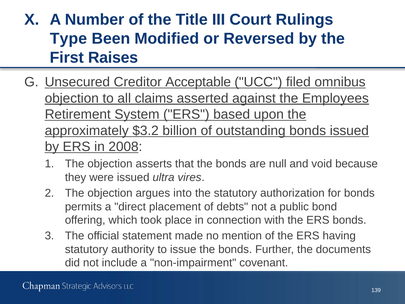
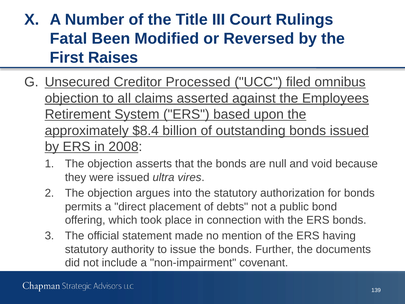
Type: Type -> Fatal (68, 39)
Acceptable: Acceptable -> Processed (198, 82)
$3.2: $3.2 -> $8.4 (146, 131)
